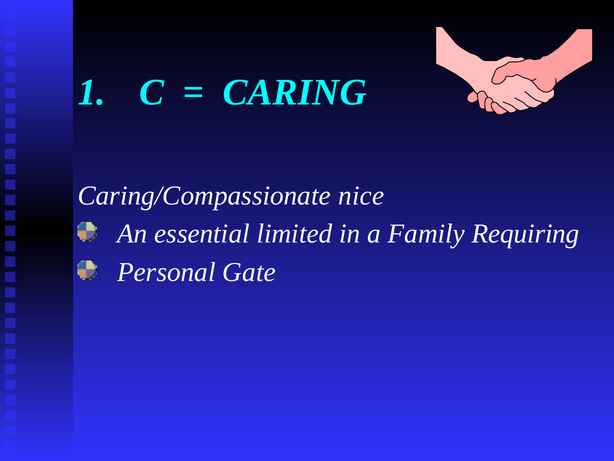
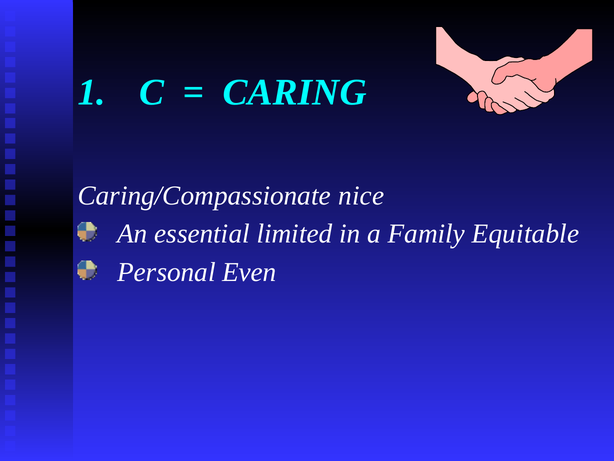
Requiring: Requiring -> Equitable (526, 233)
Gate: Gate -> Even (249, 272)
